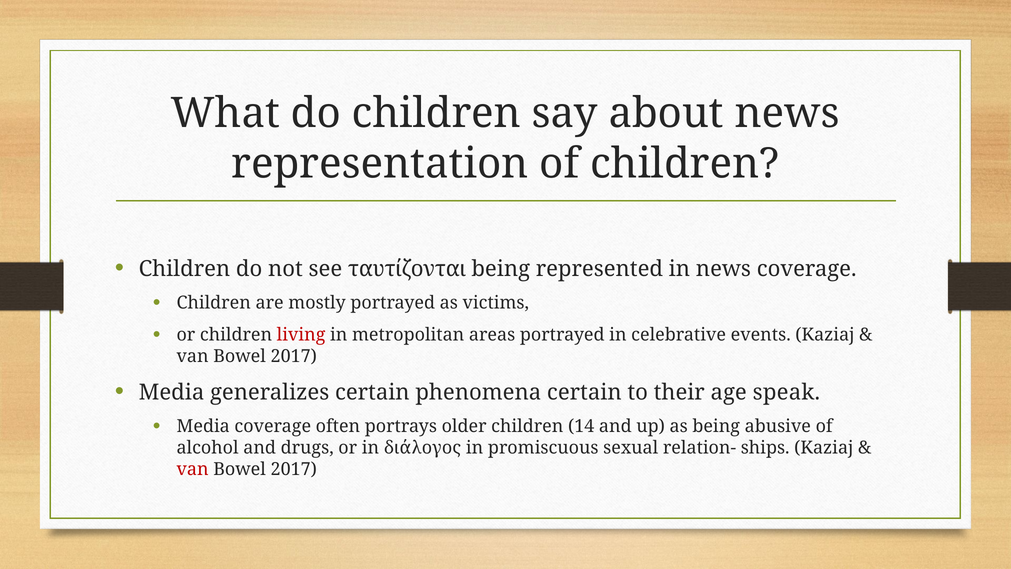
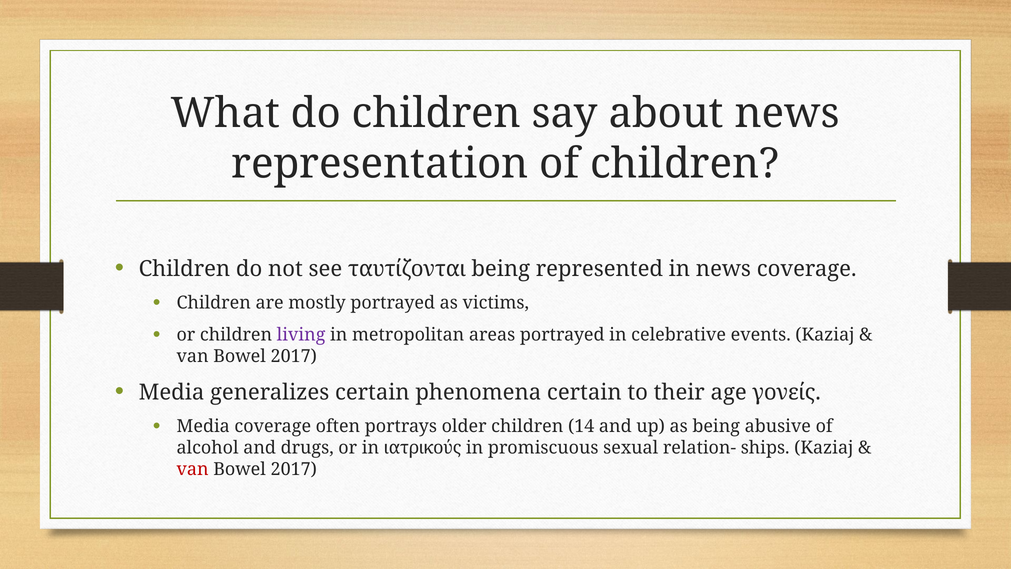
living colour: red -> purple (301, 335)
speak: speak -> γονείς (787, 392)
διάλογος: διάλογος -> ιατρικούς (423, 448)
